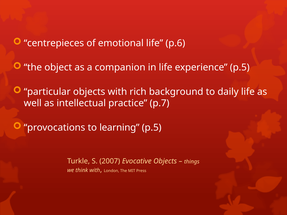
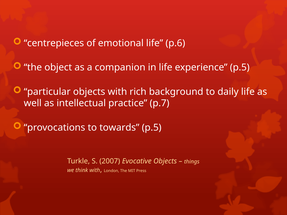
learning: learning -> towards (119, 128)
